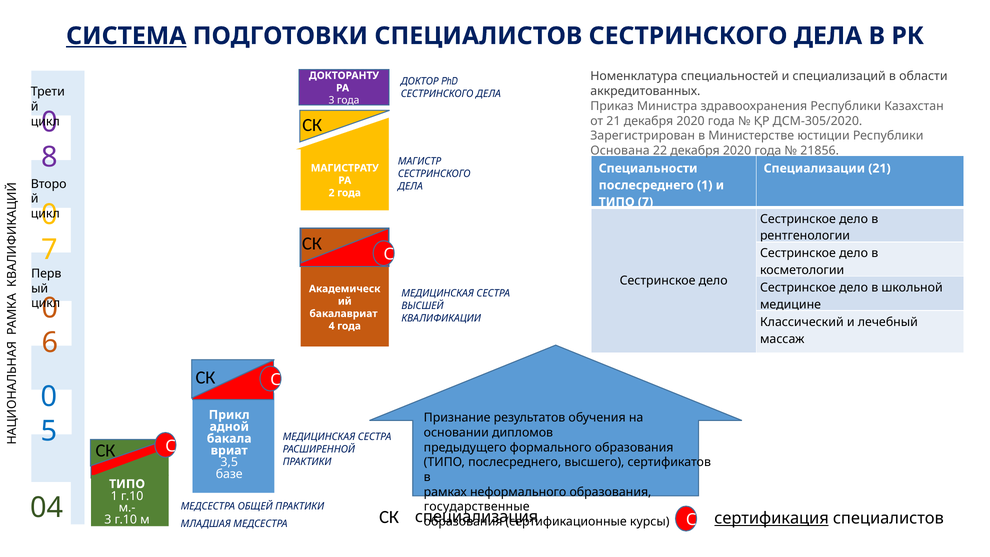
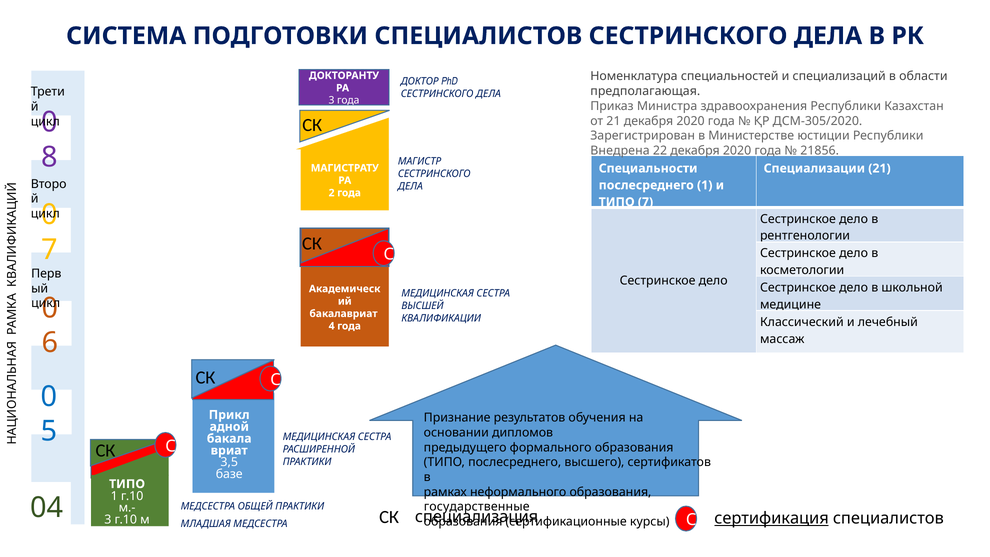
СИСТЕМА underline: present -> none (126, 36)
аккредитованных: аккредитованных -> предполагающая (645, 91)
Основана: Основана -> Внедрена (620, 151)
